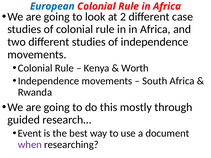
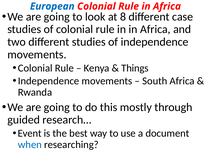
2: 2 -> 8 (123, 17)
Worth: Worth -> Things (135, 68)
when colour: purple -> blue (30, 145)
